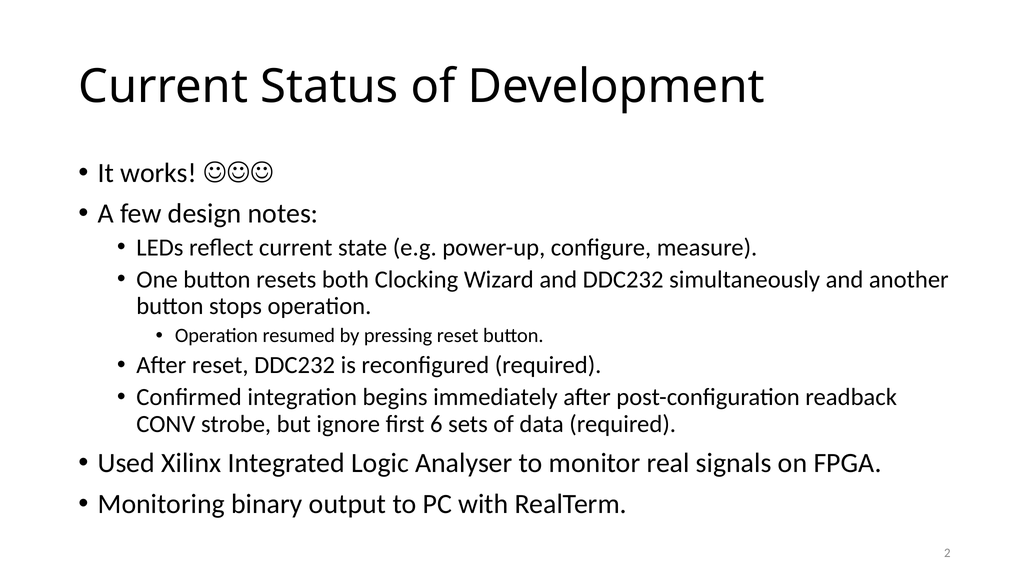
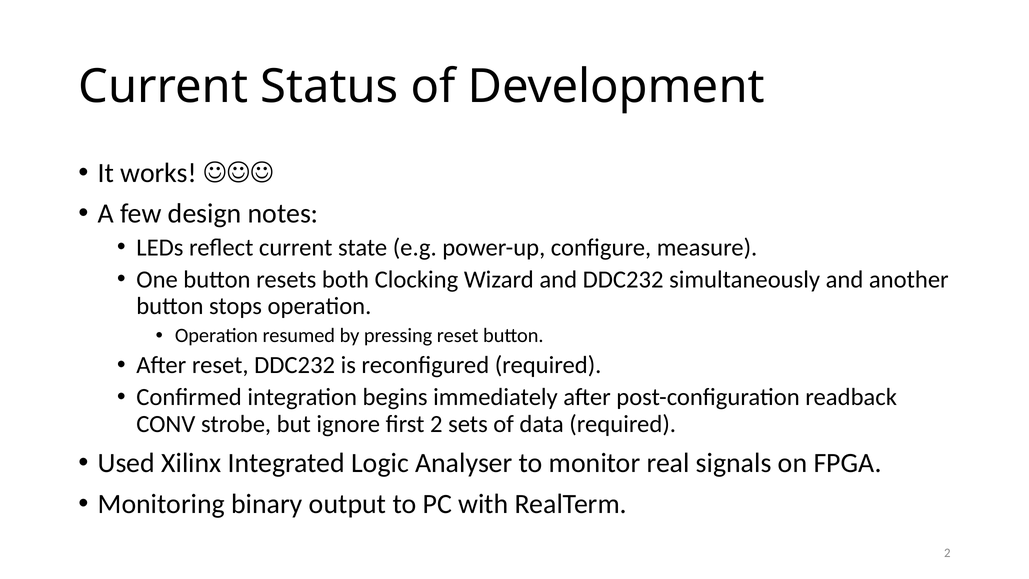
first 6: 6 -> 2 (436, 424)
